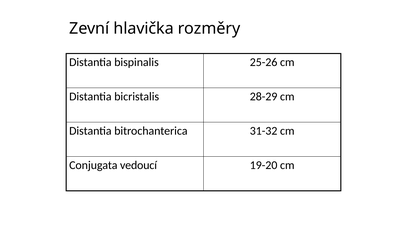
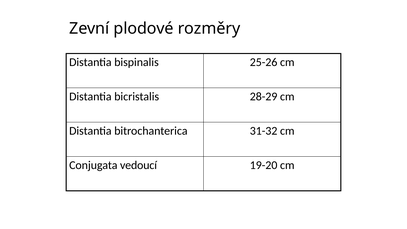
hlavička: hlavička -> plodové (144, 29)
